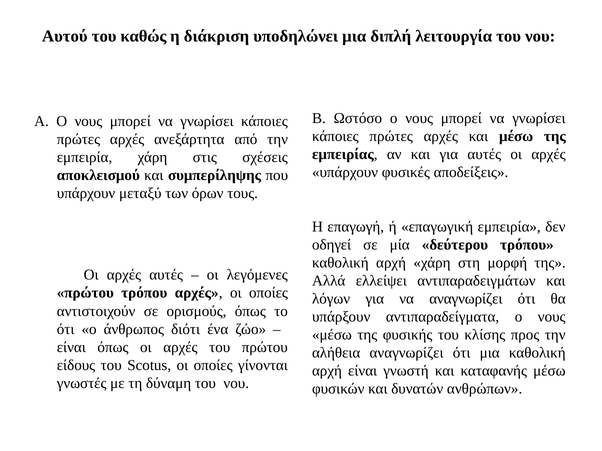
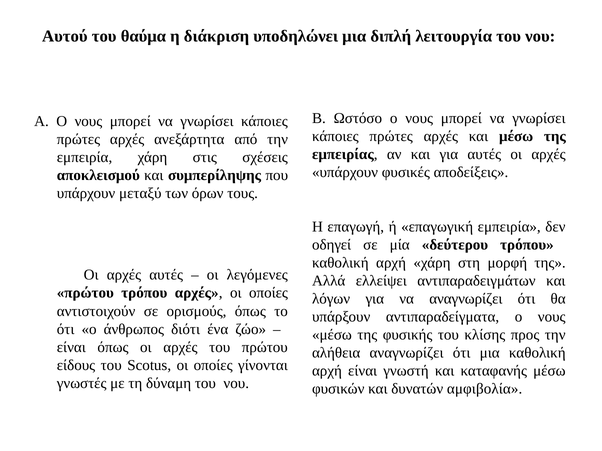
καθώς: καθώς -> θαύμα (143, 36)
ανθρώπων: ανθρώπων -> αμφιβολία (485, 389)
